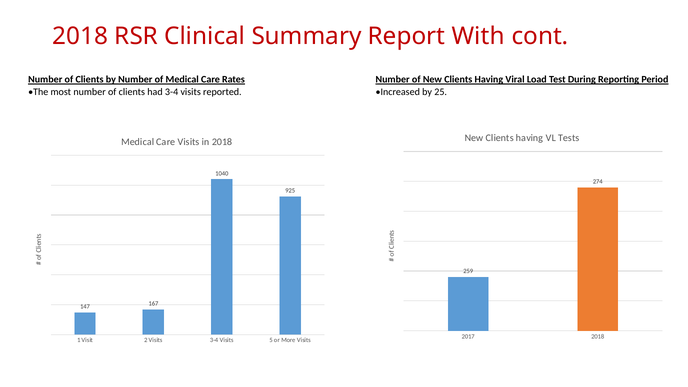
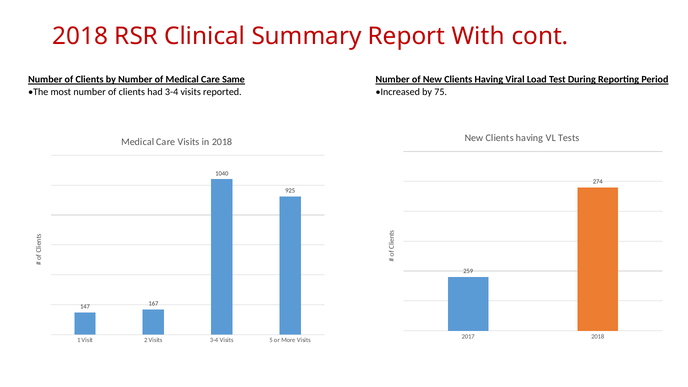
Rates: Rates -> Same (233, 80)
25: 25 -> 75 (441, 92)
